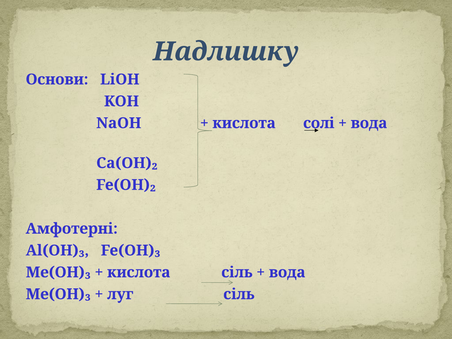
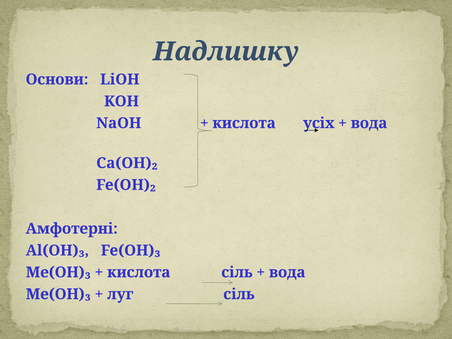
солі: солі -> усіх (319, 123)
